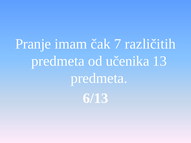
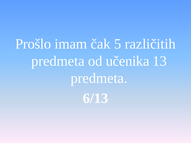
Pranje: Pranje -> Prošlo (33, 44)
7: 7 -> 5 (118, 44)
